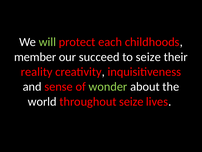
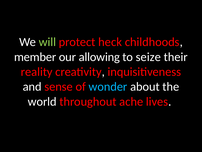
each: each -> heck (110, 42)
succeed: succeed -> allowing (99, 57)
wonder colour: light green -> light blue (108, 86)
throughout seize: seize -> ache (131, 101)
